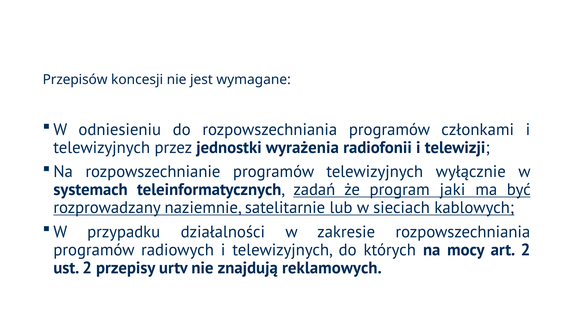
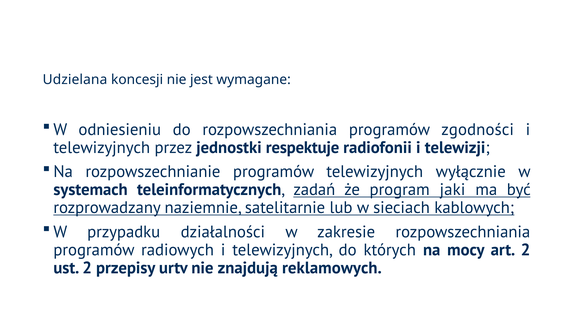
Przepisów: Przepisów -> Udzielana (75, 80)
członkami: członkami -> zgodności (478, 129)
wyrażenia: wyrażenia -> respektuje (303, 147)
